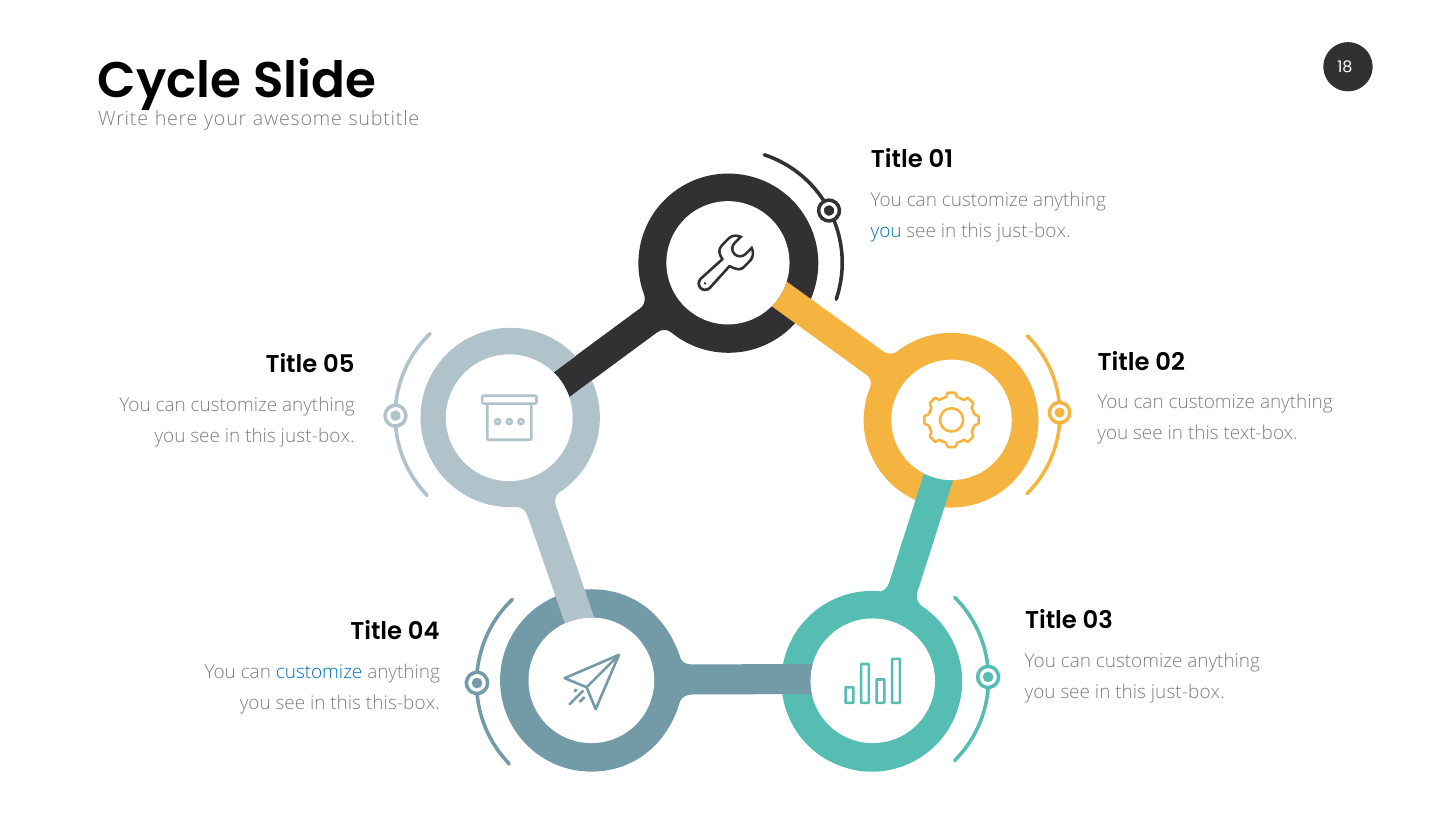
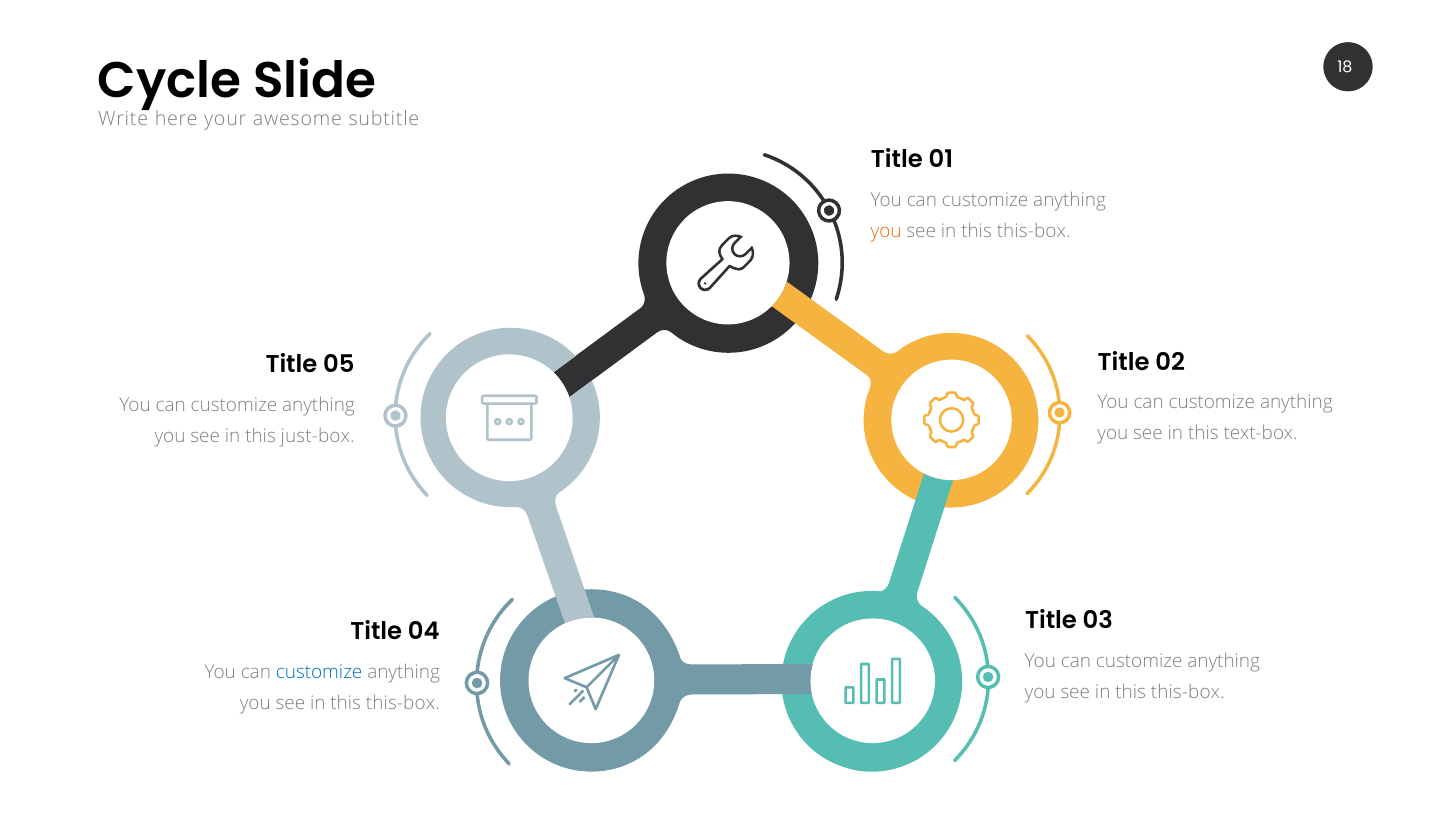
you colour: blue -> orange (886, 231)
just-box: just-box -> this-box (1034, 231)
just-box: just-box -> this-box (1188, 692)
